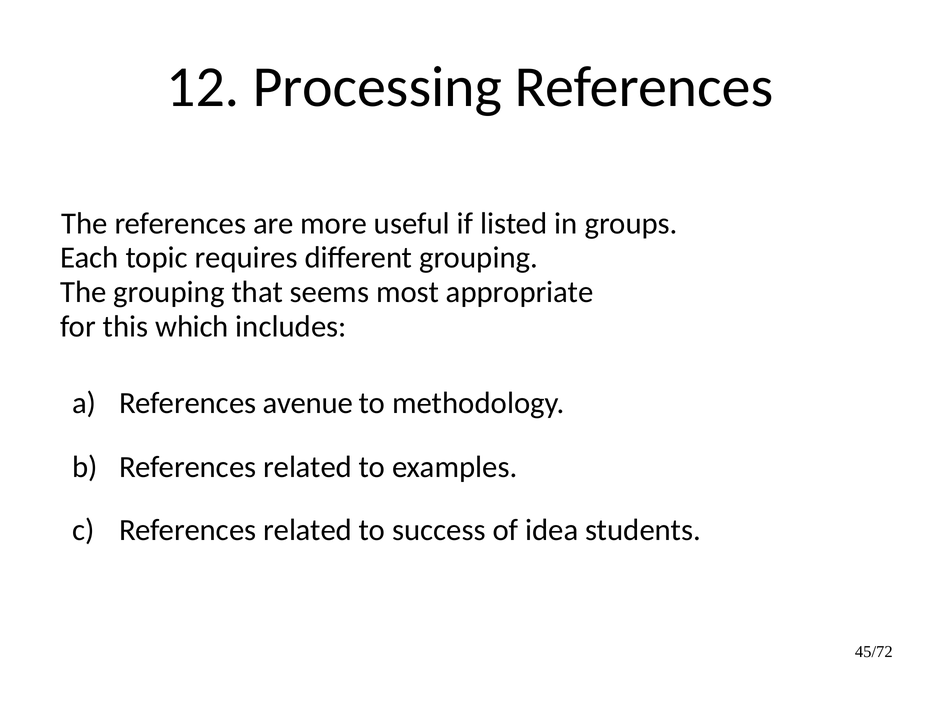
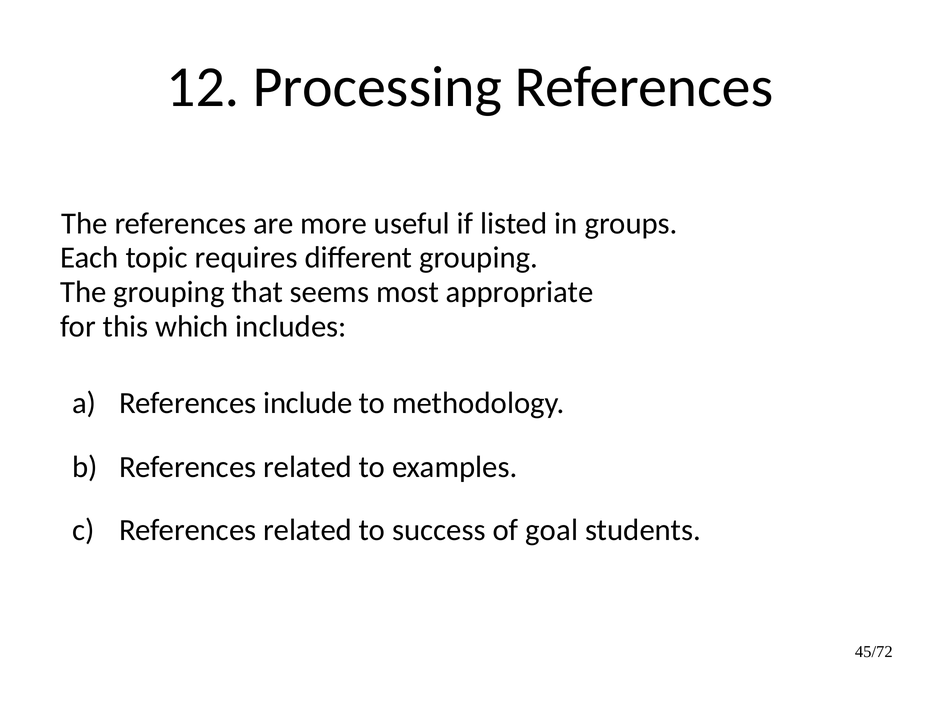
avenue: avenue -> include (308, 403)
idea: idea -> goal (552, 530)
